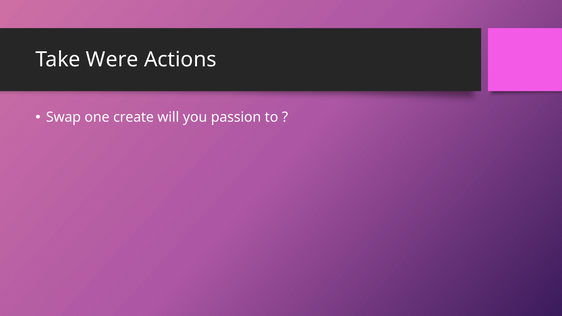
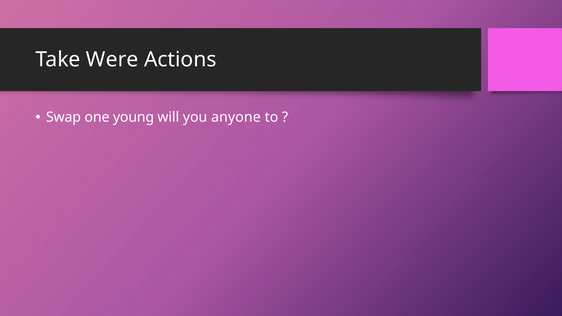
create: create -> young (134, 117)
passion: passion -> anyone (236, 117)
